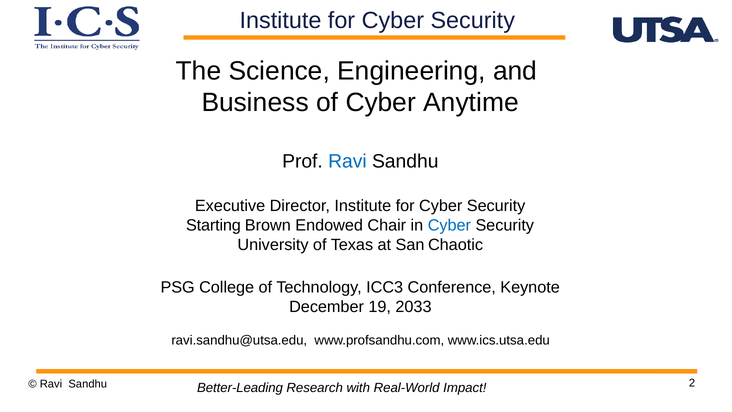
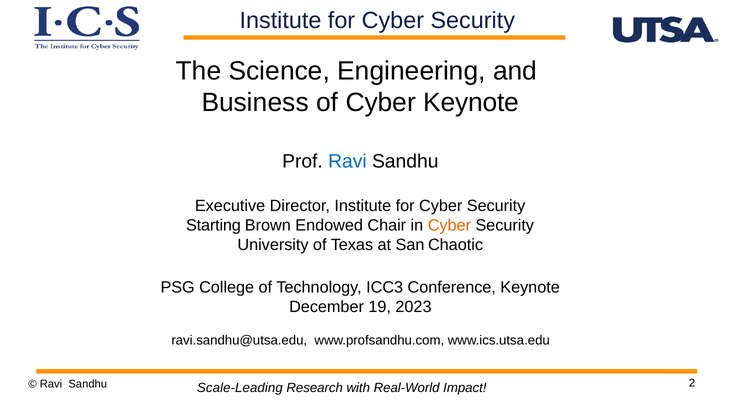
Cyber Anytime: Anytime -> Keynote (471, 103)
Cyber colour: blue -> orange (449, 225)
2033: 2033 -> 2023 (413, 307)
Better-Leading: Better-Leading -> Scale-Leading (240, 388)
